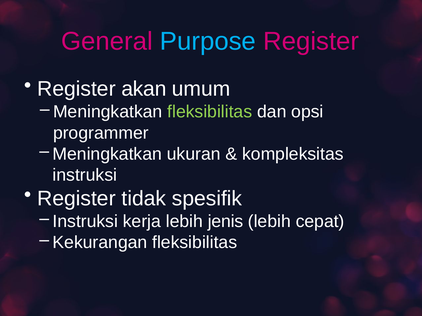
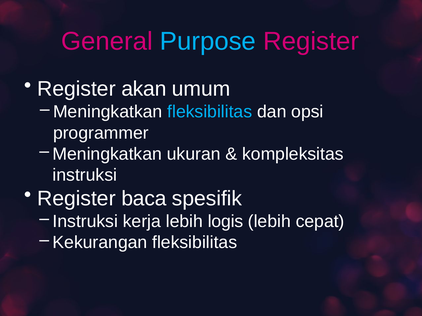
fleksibilitas colour: light green -> light blue (210, 112)
tidak: tidak -> baca (144, 199)
jenis: jenis -> logis (225, 222)
